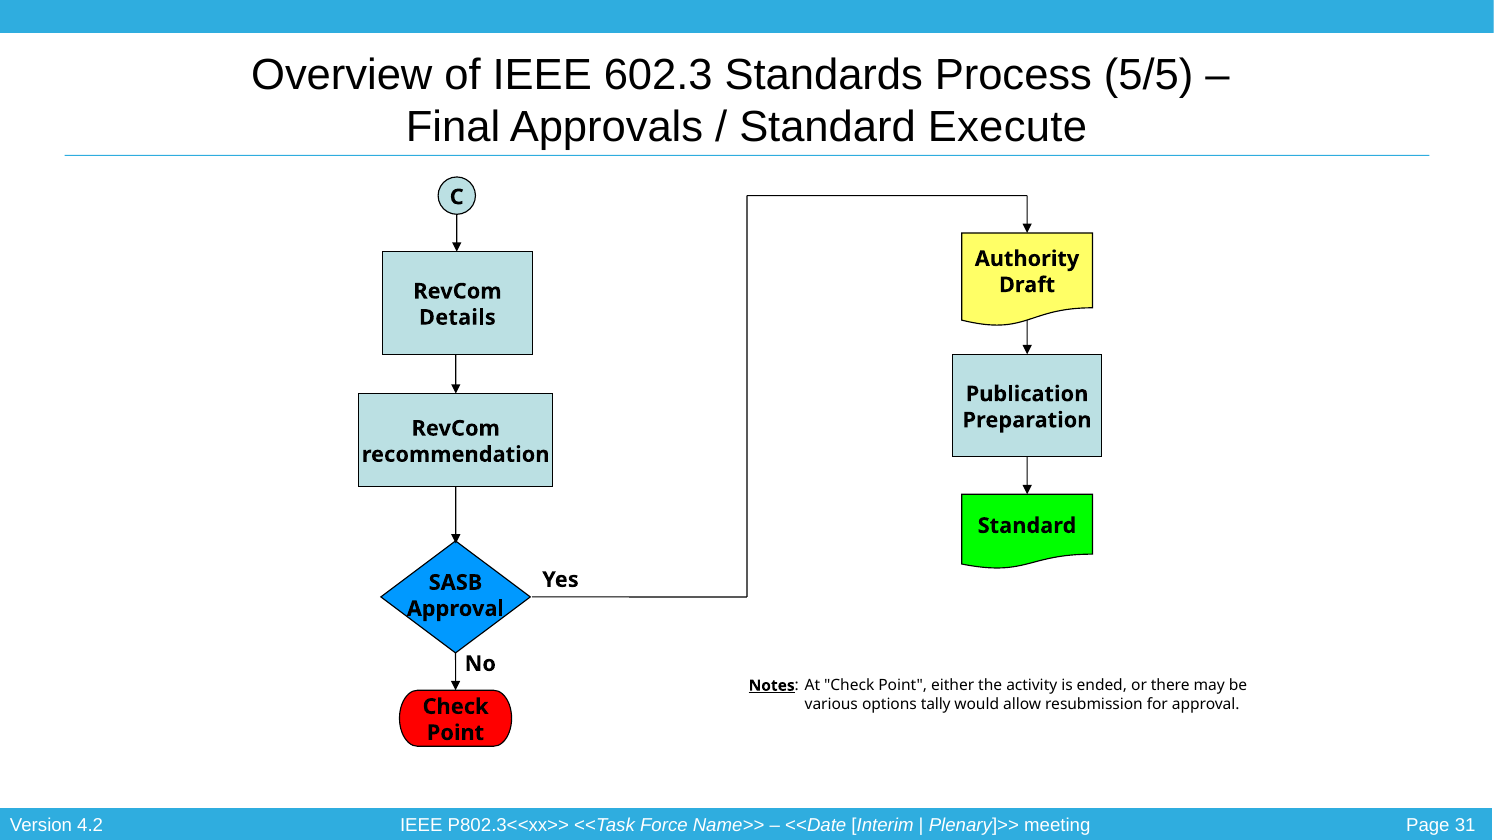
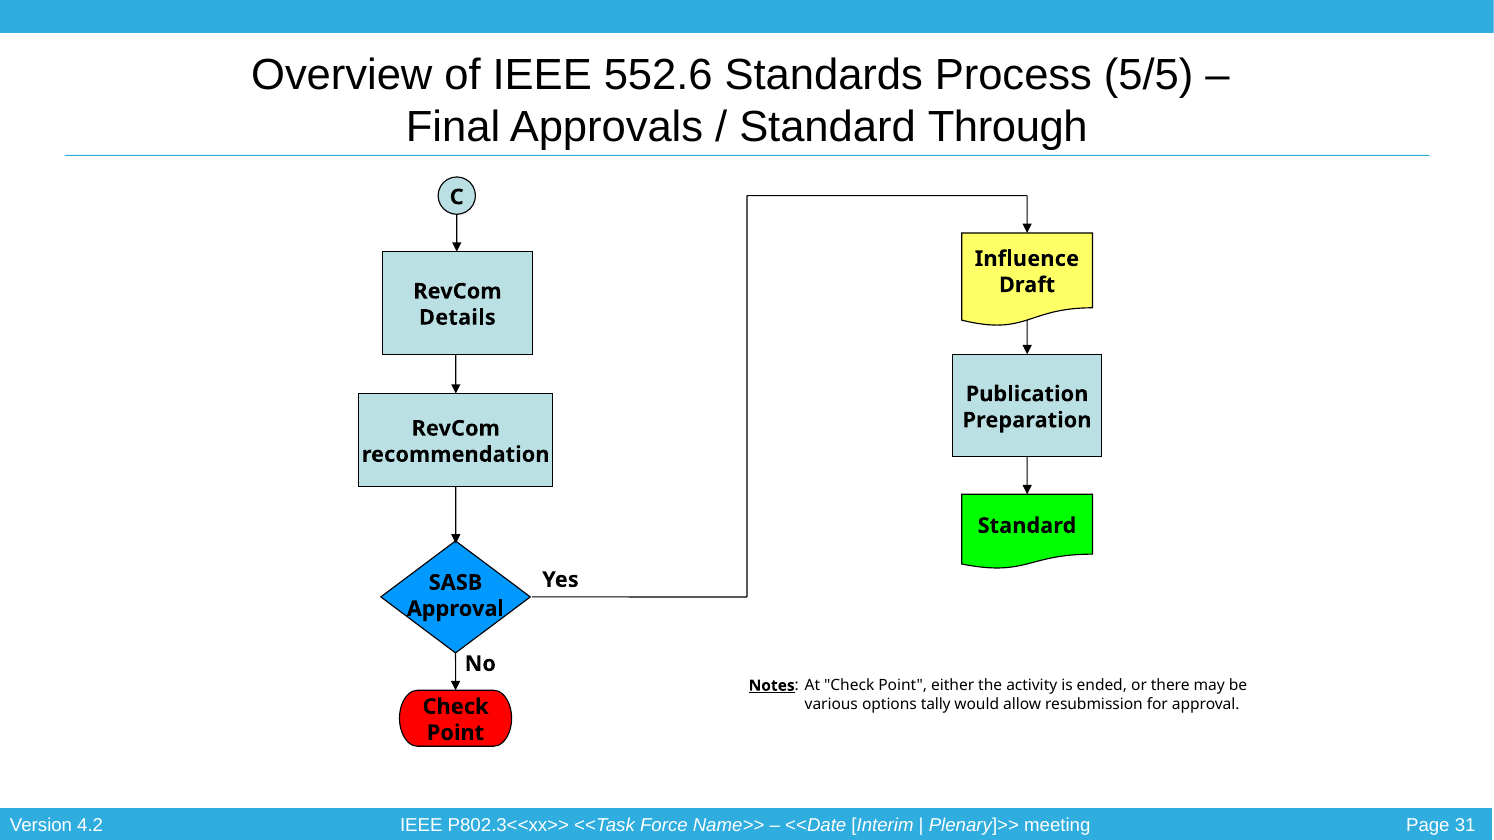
602.3: 602.3 -> 552.6 (658, 75)
Execute: Execute -> Through (1008, 127)
Authority: Authority -> Influence (1027, 259)
